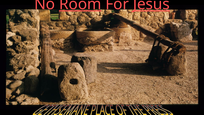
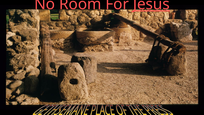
Room underline: present -> none (80, 4)
